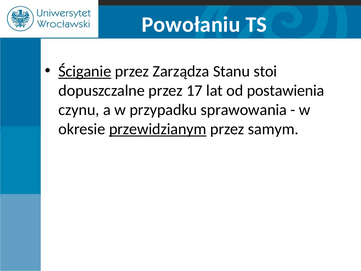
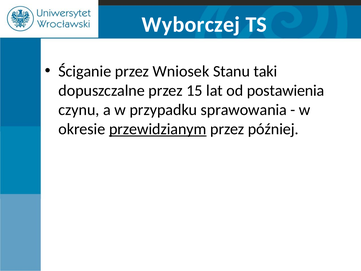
Powołaniu: Powołaniu -> Wyborczej (191, 25)
Ściganie underline: present -> none (85, 71)
Zarządza: Zarządza -> Wniosek (181, 71)
stoi: stoi -> taki (265, 71)
17: 17 -> 15 (194, 90)
samym: samym -> później (273, 129)
